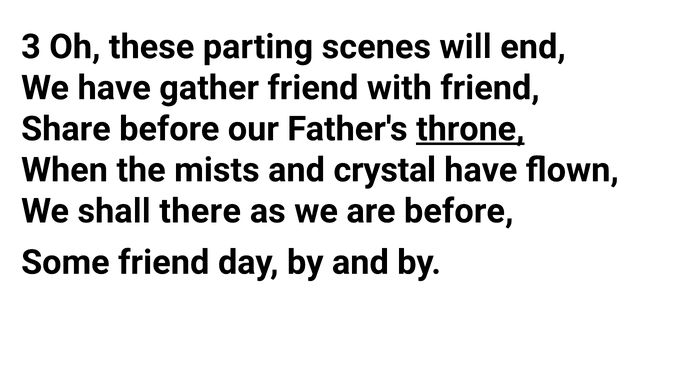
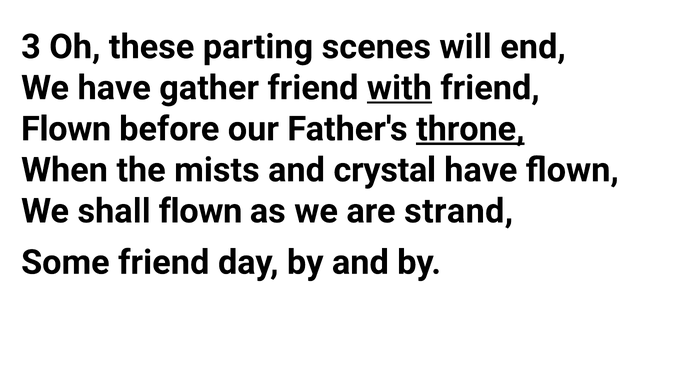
with underline: none -> present (399, 88)
Share: Share -> Flown (66, 129)
shall there: there -> flown (200, 211)
are before: before -> strand (459, 211)
